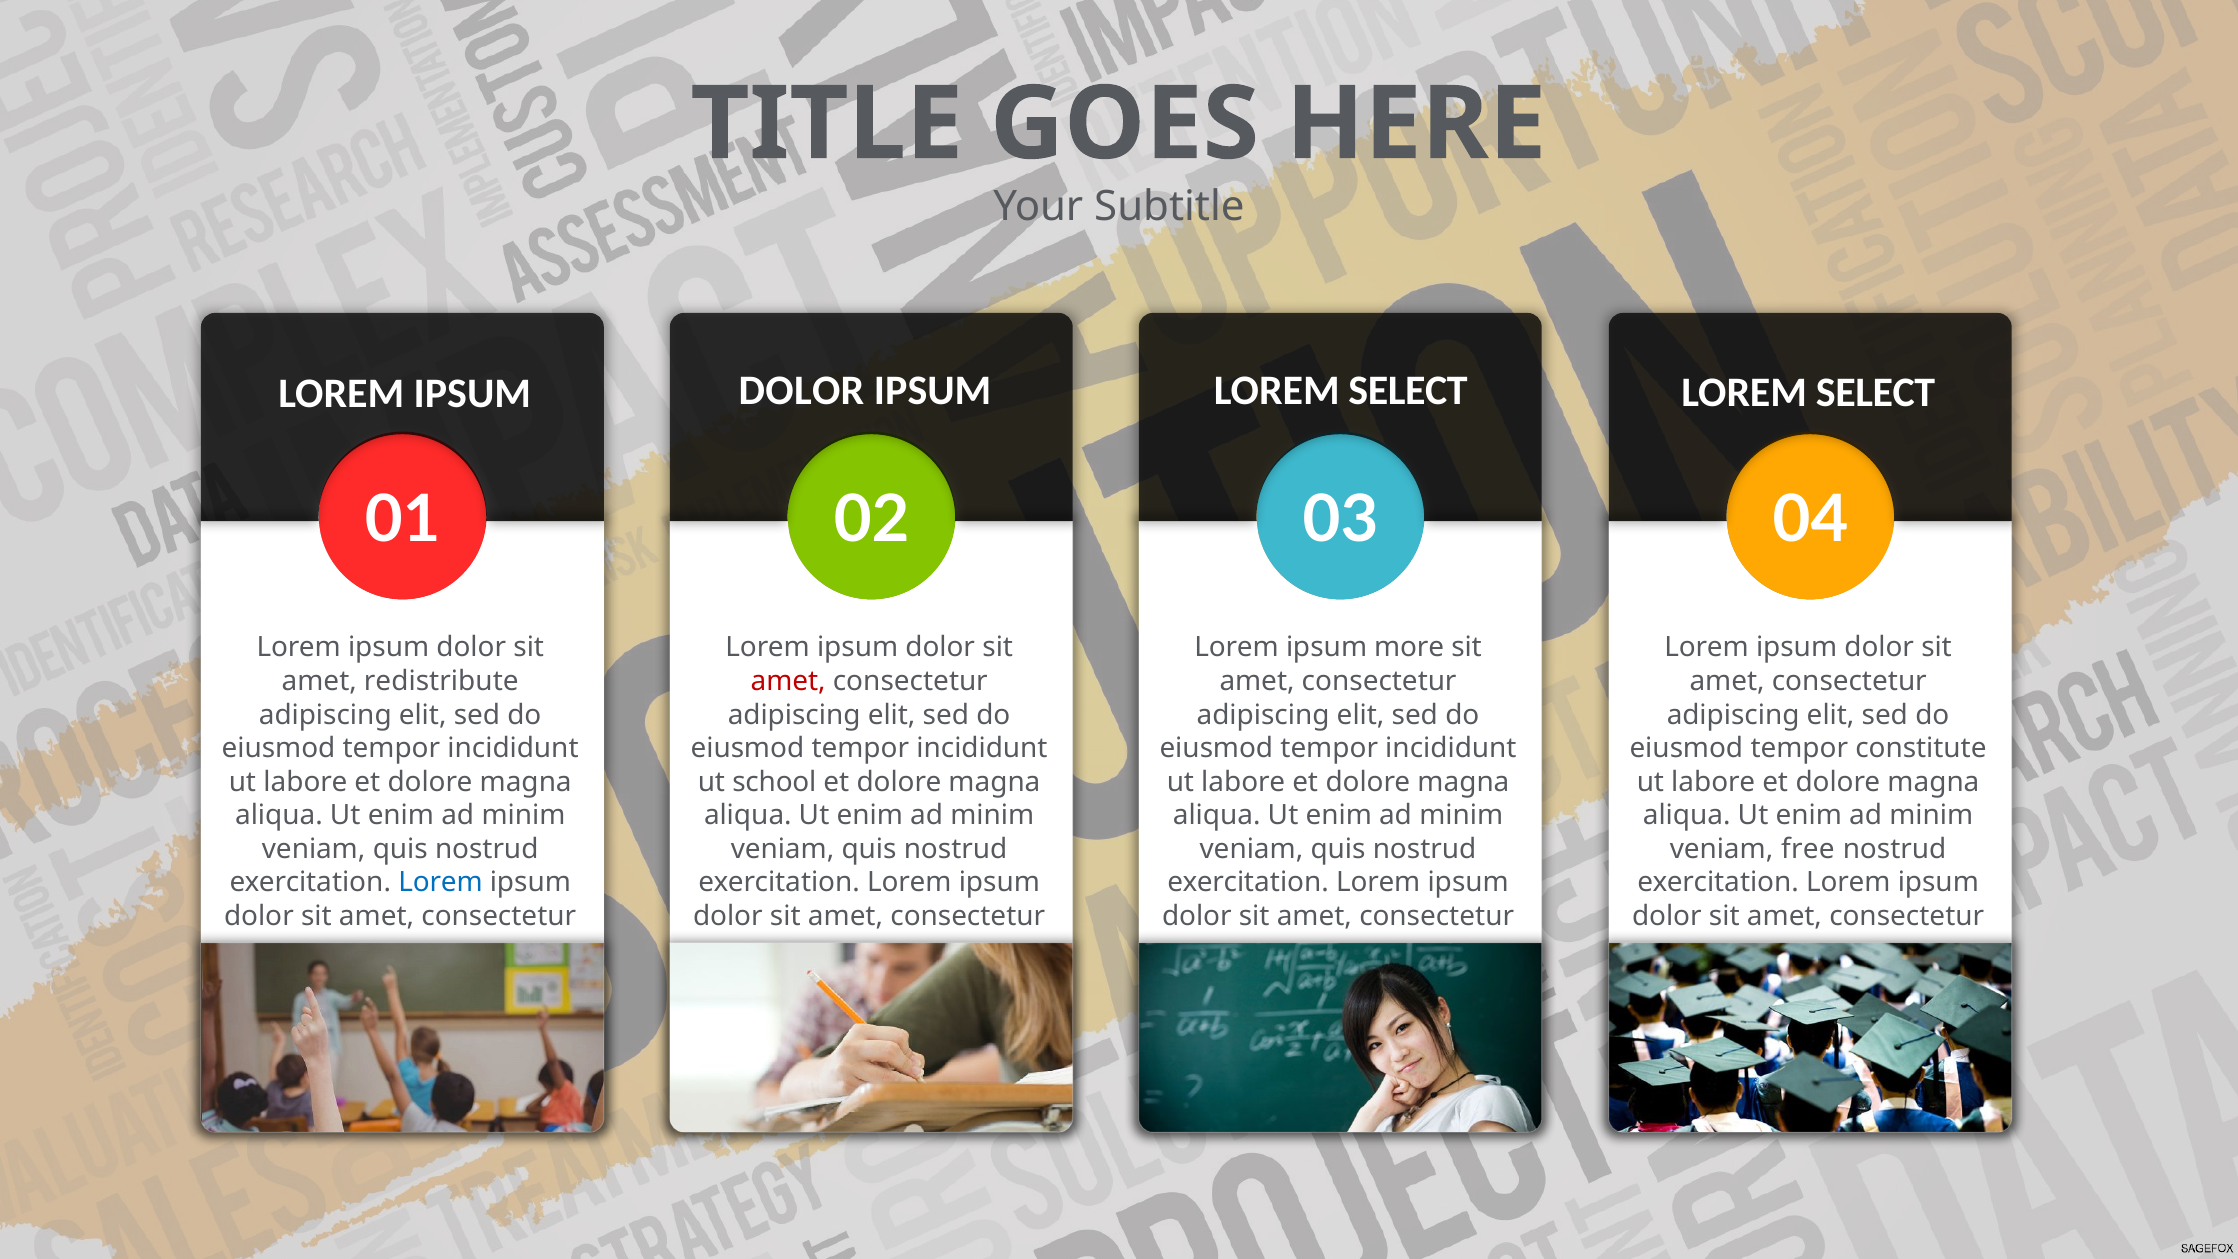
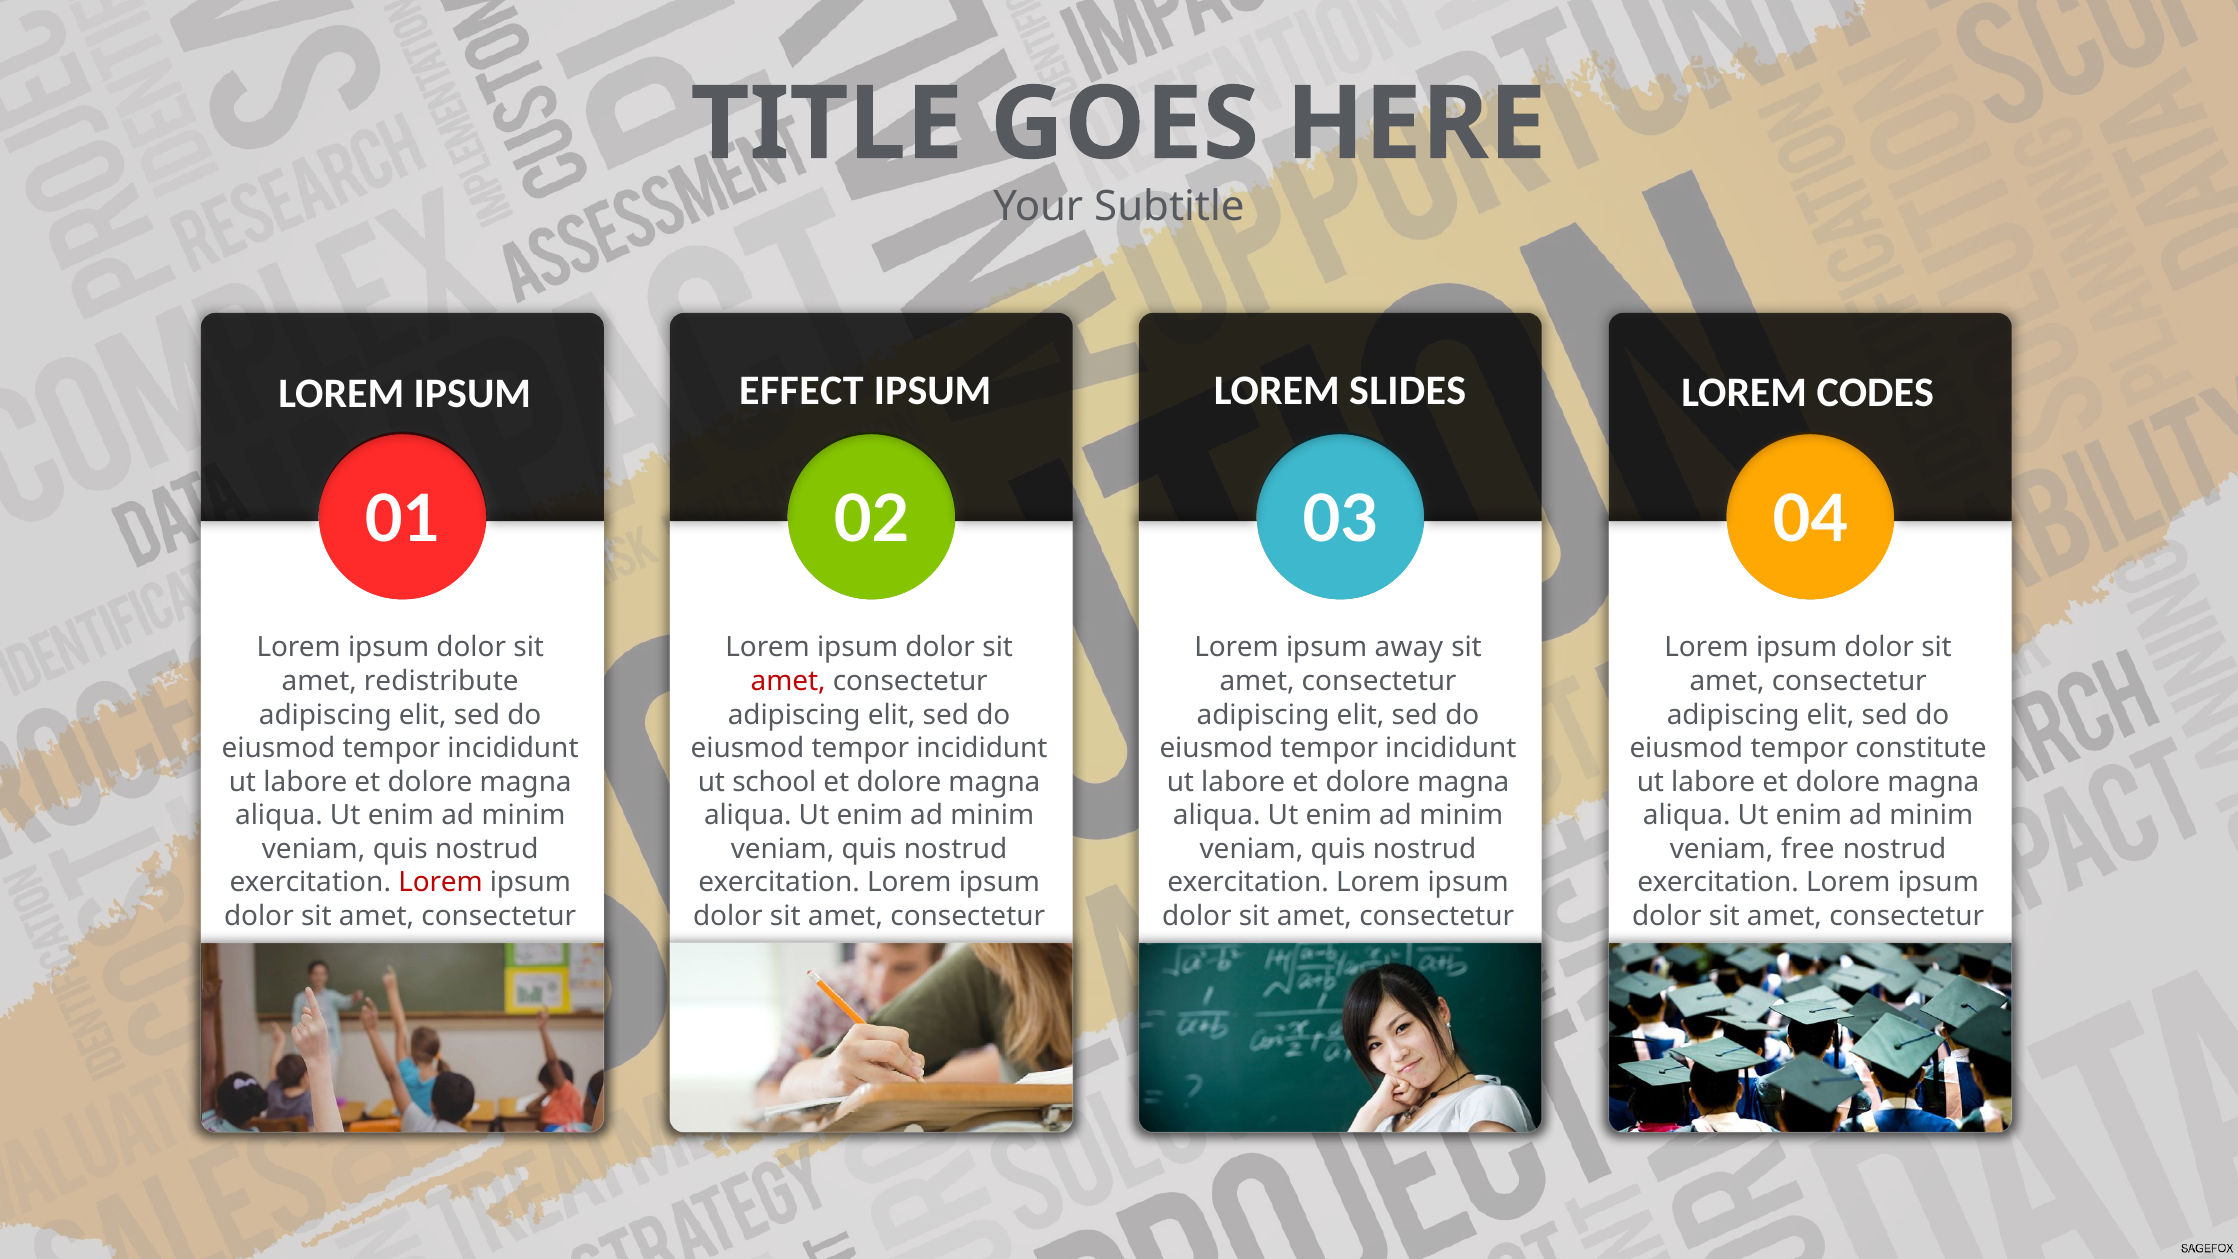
DOLOR: DOLOR -> EFFECT (801, 391)
IPSUM LOREM SELECT: SELECT -> SLIDES (1408, 390)
SELECT: SELECT -> CODES (1875, 393)
more: more -> away (1409, 648)
Lorem colour: blue -> red (440, 883)
